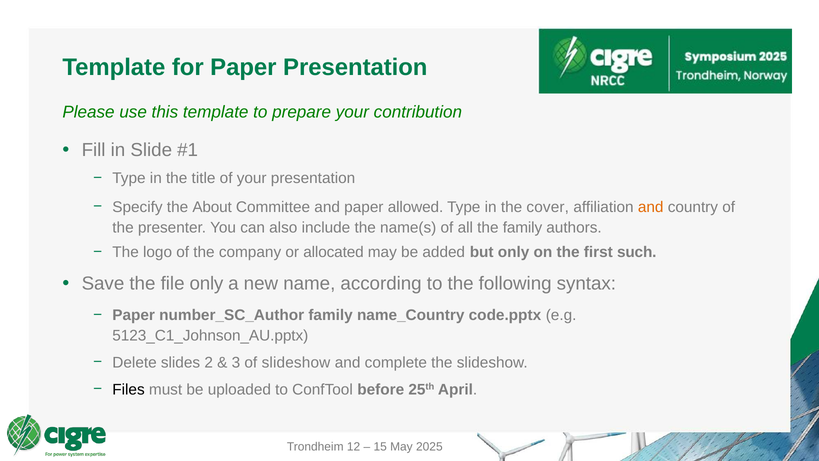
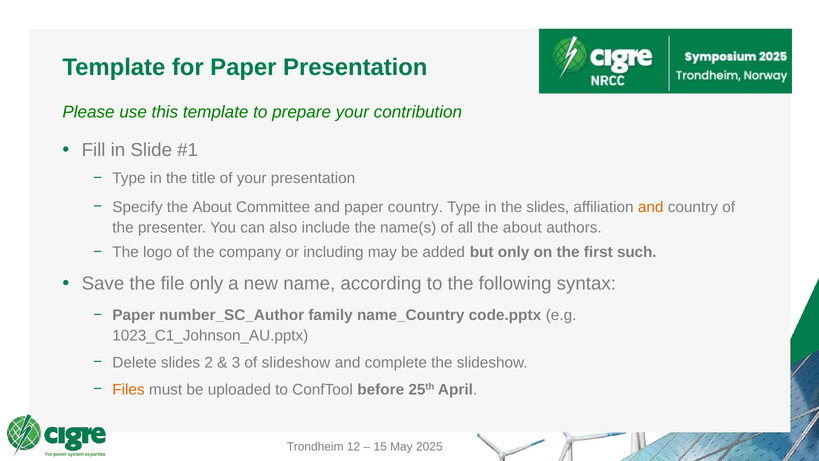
paper allowed: allowed -> country (415, 207)
the cover: cover -> slides (548, 207)
all the family: family -> about (522, 227)
allocated: allocated -> including (333, 252)
5123_C1_Johnson_AU.pptx: 5123_C1_Johnson_AU.pptx -> 1023_C1_Johnson_AU.pptx (210, 335)
Files colour: black -> orange (129, 389)
